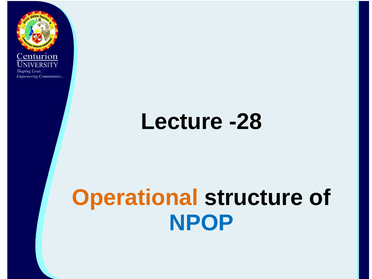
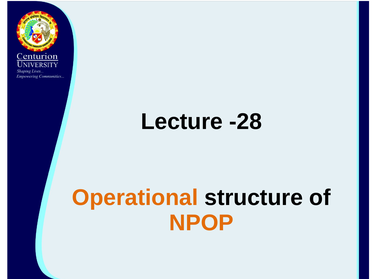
NPOP colour: blue -> orange (201, 223)
